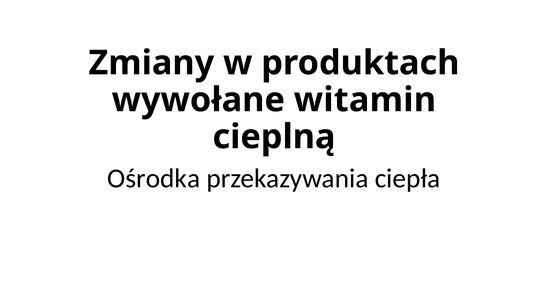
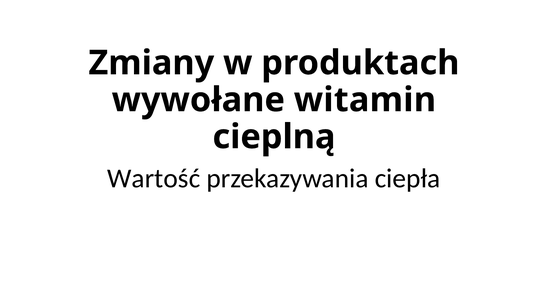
Ośrodka: Ośrodka -> Wartość (154, 179)
